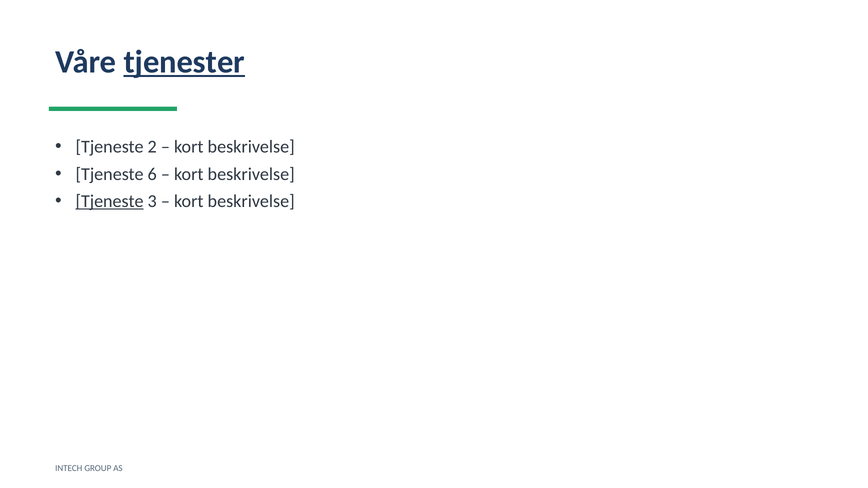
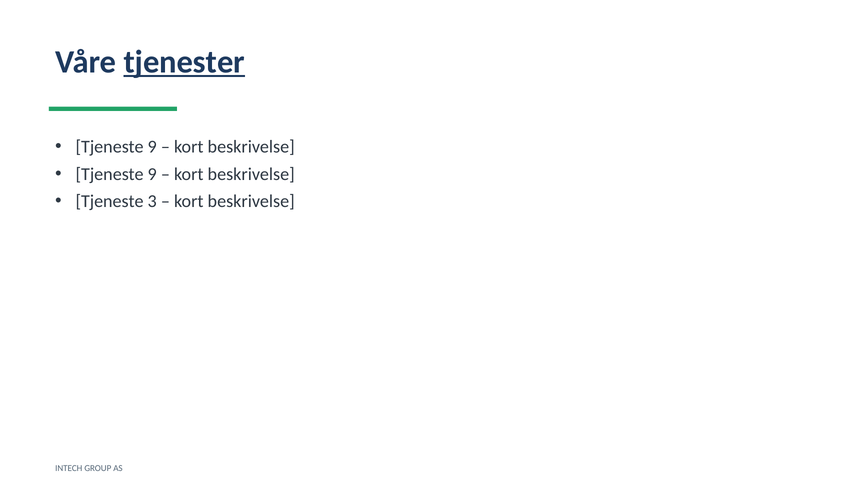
2: 2 -> 9 (152, 147)
6: 6 -> 9 (152, 174)
Tjeneste underline: present -> none (110, 201)
